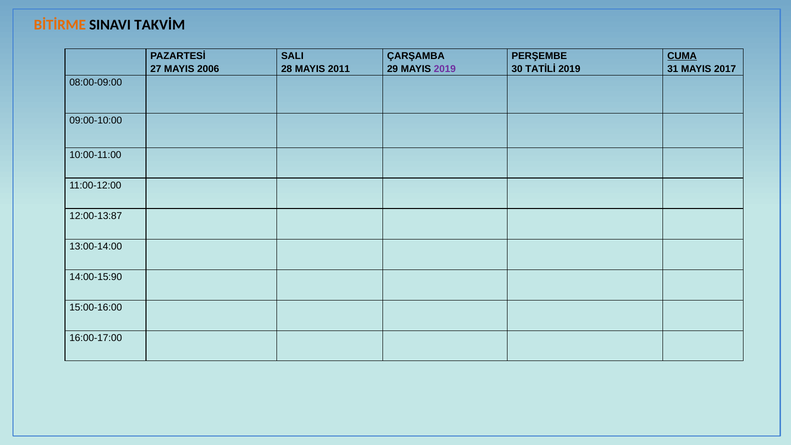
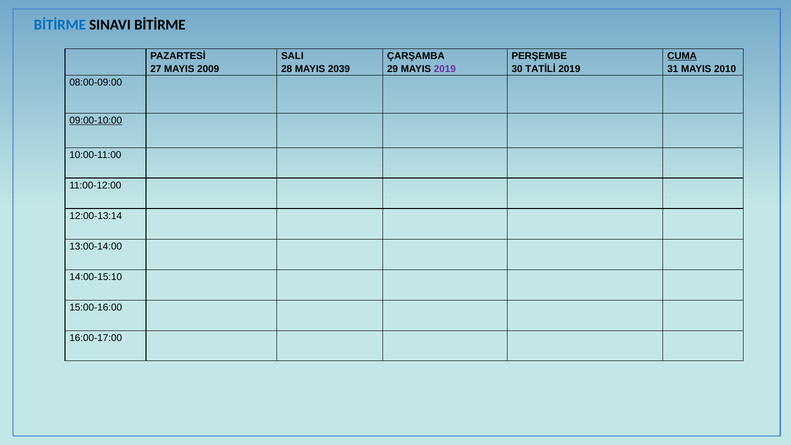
BİTİRME colour: orange -> blue (60, 25)
SINAVI TAKVİM: TAKVİM -> BİTİRME (160, 25)
2006: 2006 -> 2009 (208, 69)
2011: 2011 -> 2039 (339, 69)
2017: 2017 -> 2010 (725, 69)
09:00-10:00 underline: none -> present (96, 121)
12:00-13:87: 12:00-13:87 -> 12:00-13:14 (96, 216)
14:00-15:90: 14:00-15:90 -> 14:00-15:10 (96, 277)
